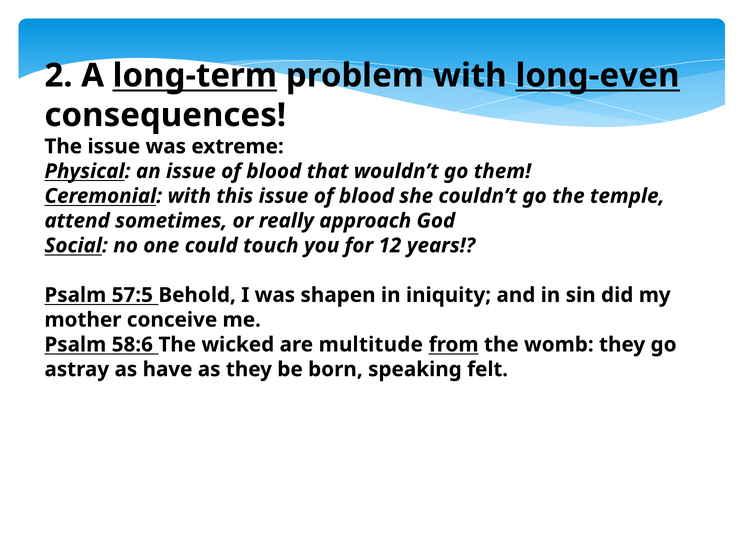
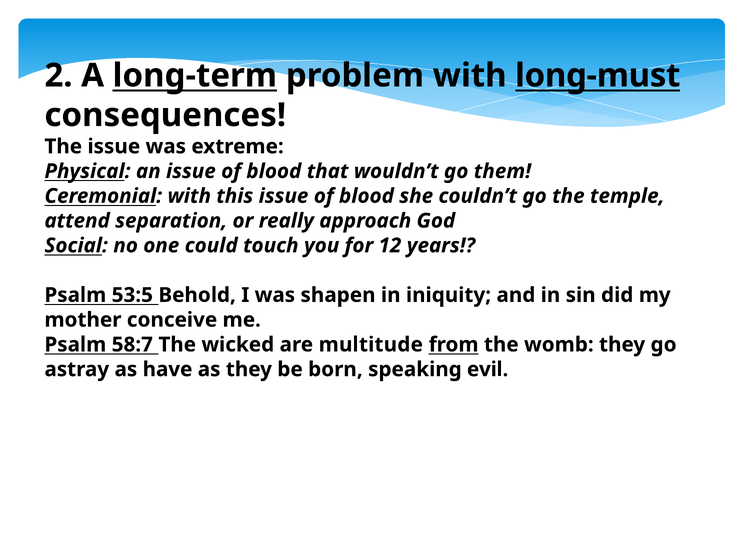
long-even: long-even -> long-must (598, 76)
sometimes: sometimes -> separation (171, 221)
57:5: 57:5 -> 53:5 (132, 295)
58:6: 58:6 -> 58:7 (132, 345)
felt: felt -> evil (488, 370)
